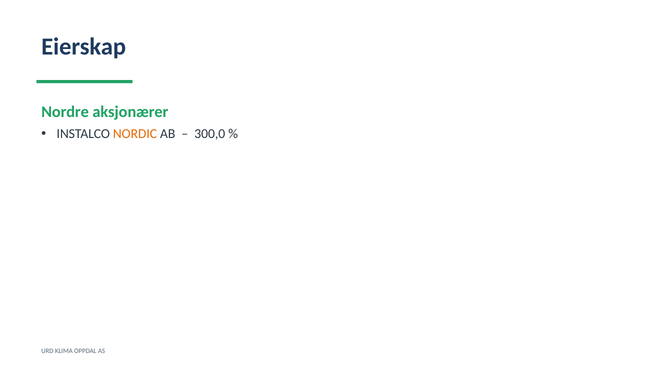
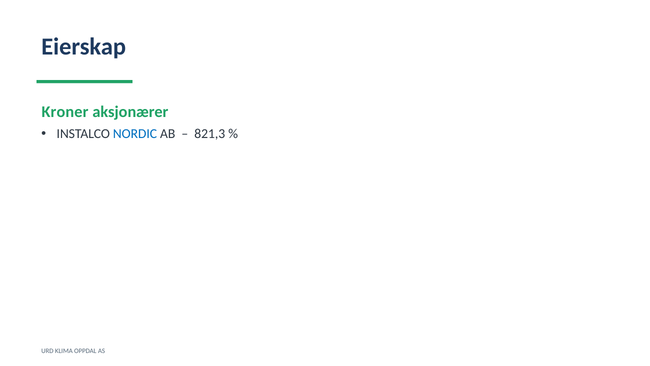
Nordre: Nordre -> Kroner (65, 112)
NORDIC colour: orange -> blue (135, 134)
300,0: 300,0 -> 821,3 (210, 134)
